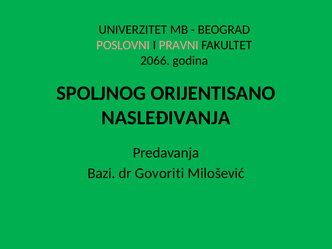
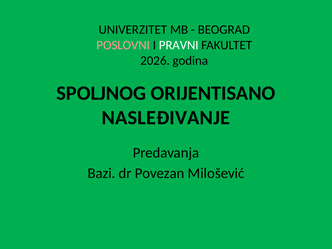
PRAVNI colour: pink -> white (179, 45)
2066: 2066 -> 2026 (155, 61)
NASLEĐIVANJA: NASLEĐIVANJA -> NASLEĐIVANJE (166, 118)
Govoriti: Govoriti -> Povezan (160, 173)
